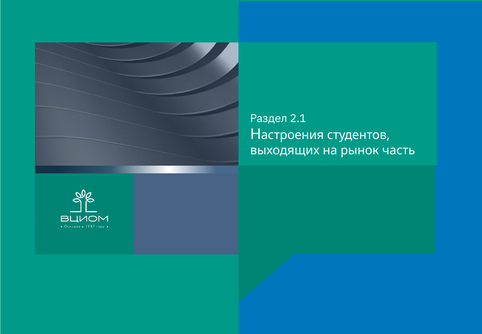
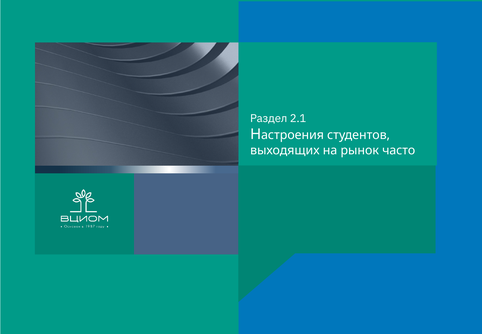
часть: часть -> часто (399, 150)
